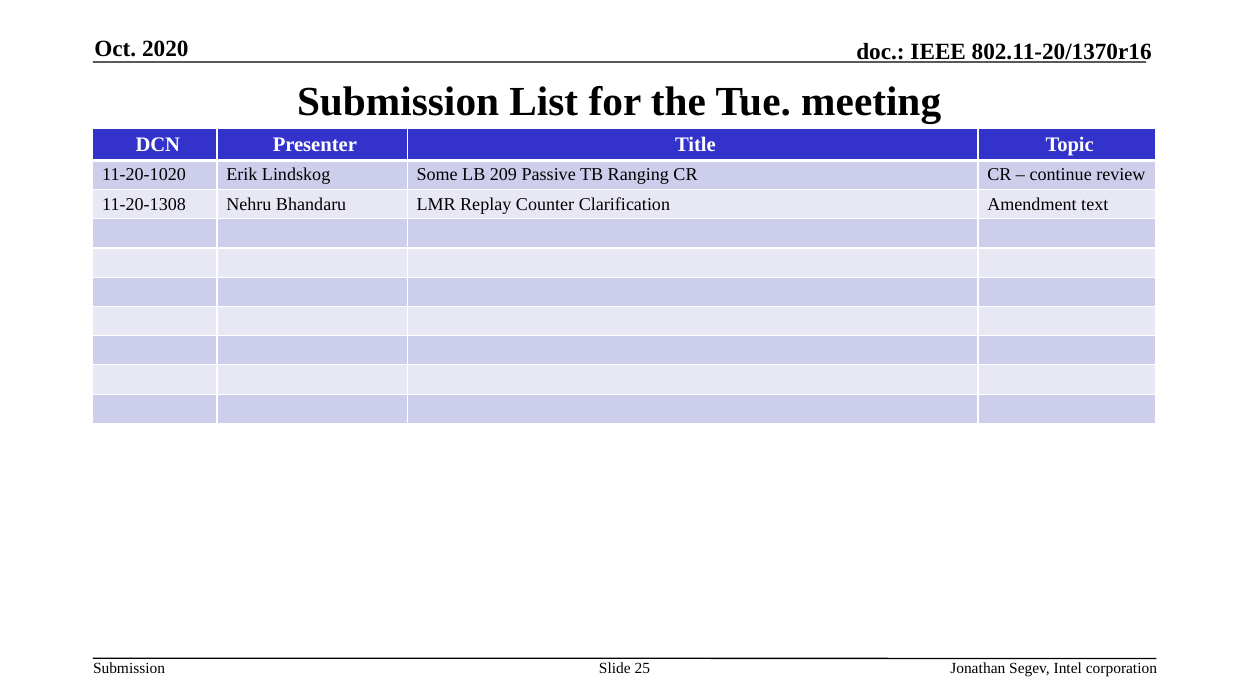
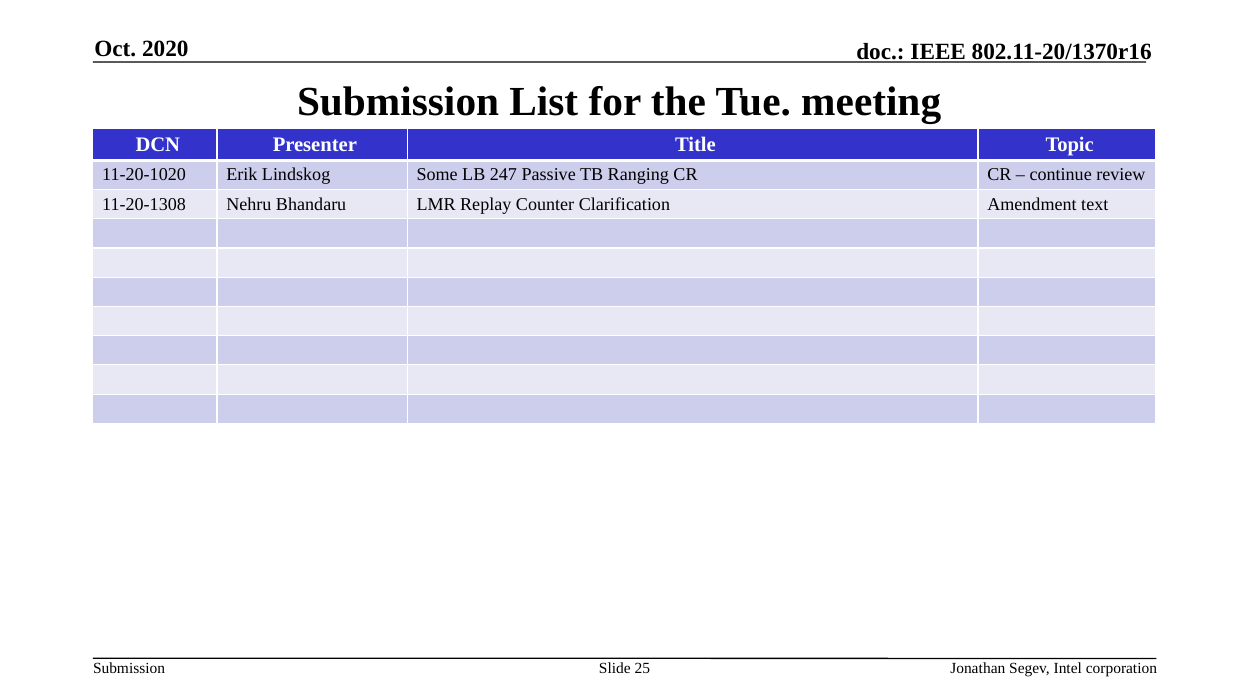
209: 209 -> 247 (503, 175)
